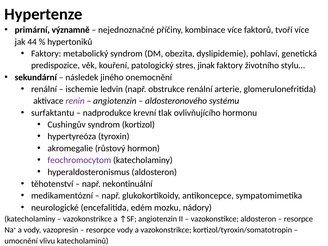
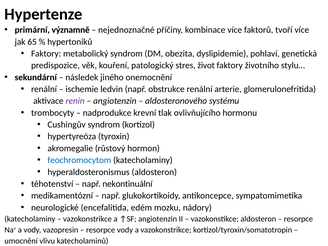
44: 44 -> 65 (32, 42)
jinak: jinak -> život (206, 65)
surfaktantu: surfaktantu -> trombocyty (53, 113)
feochromocytom colour: purple -> blue (79, 160)
